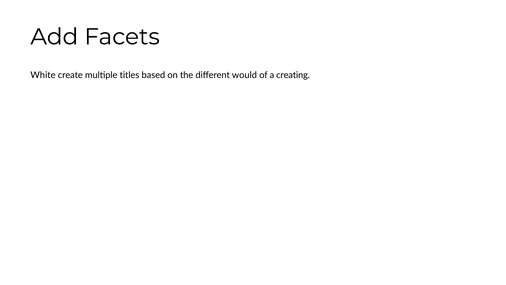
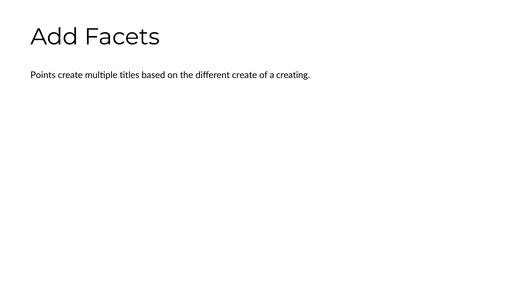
White: White -> Points (43, 75)
different would: would -> create (244, 75)
